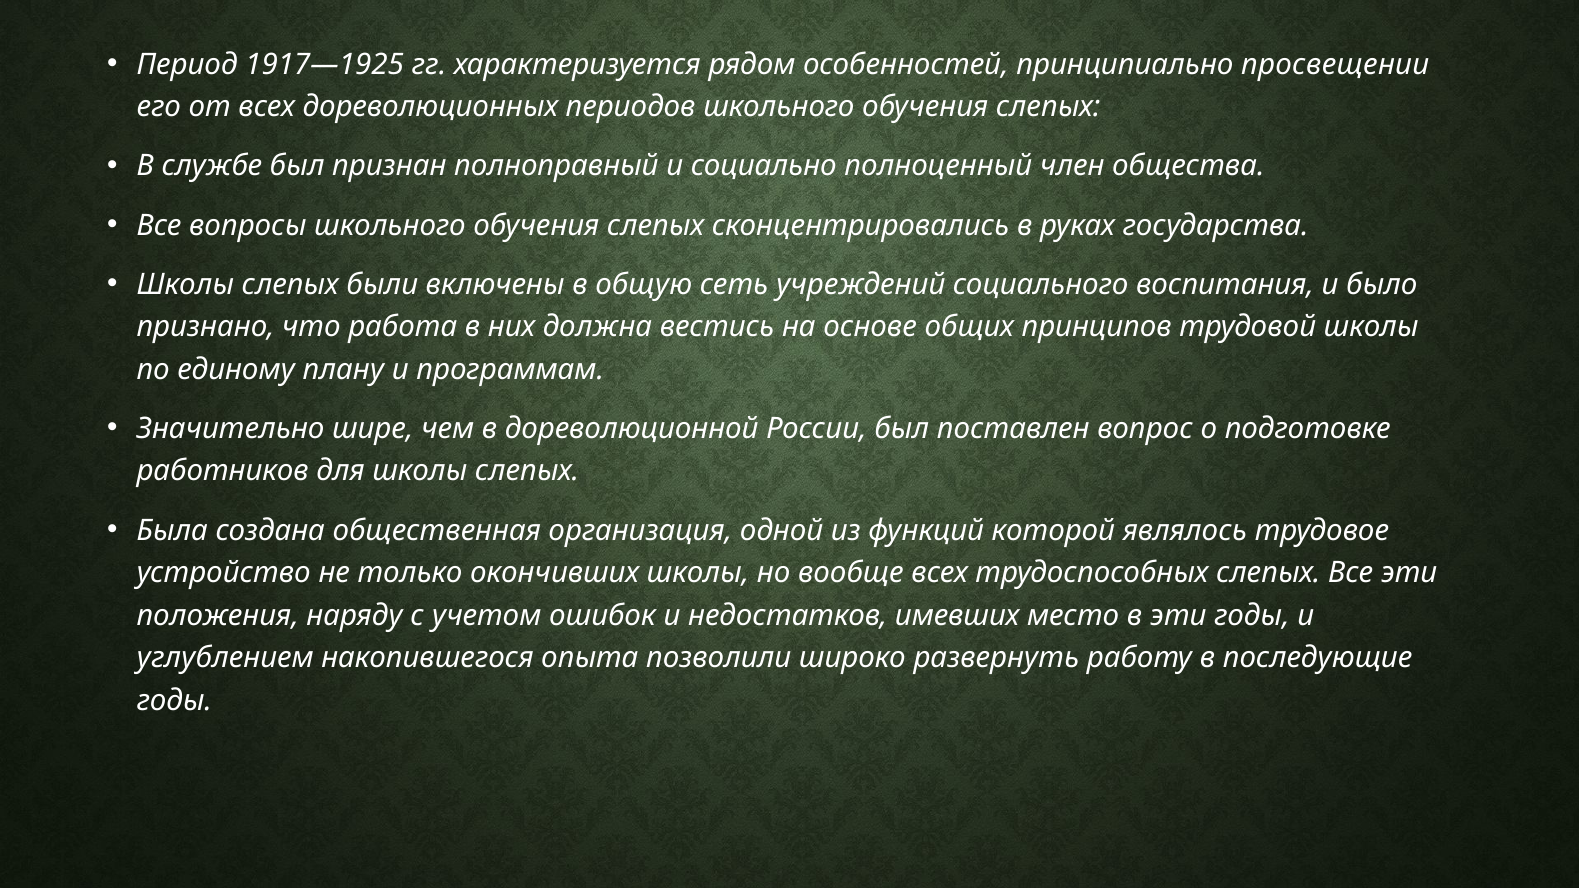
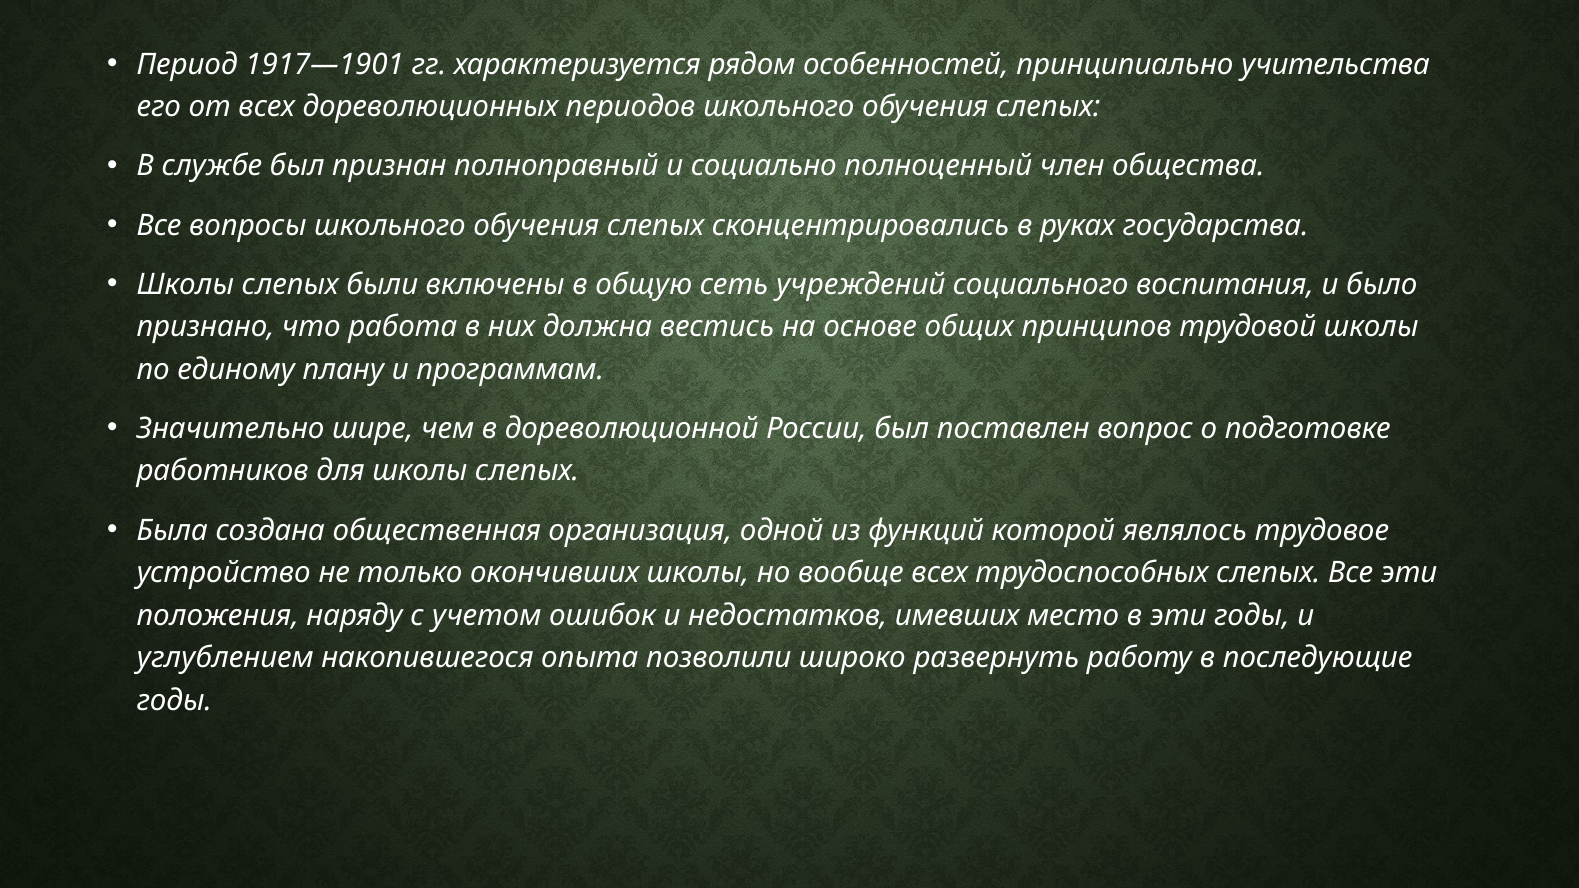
1917—1925: 1917—1925 -> 1917—1901 (325, 65)
просвещении: просвещении -> учительства (1335, 65)
